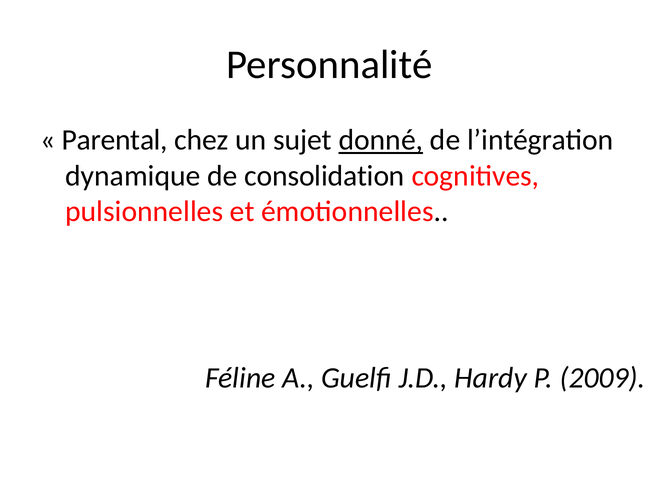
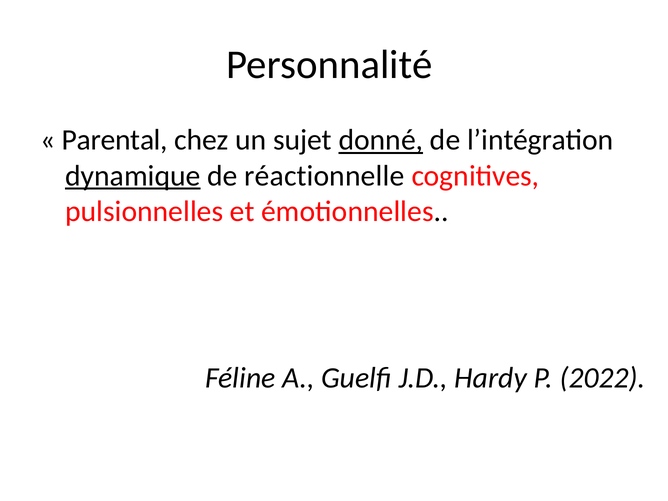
dynamique underline: none -> present (133, 176)
consolidation: consolidation -> réactionnelle (324, 176)
2009: 2009 -> 2022 (602, 378)
